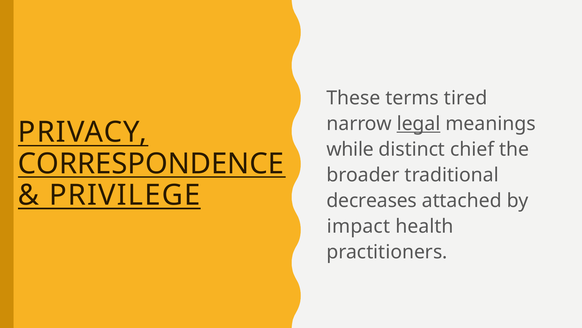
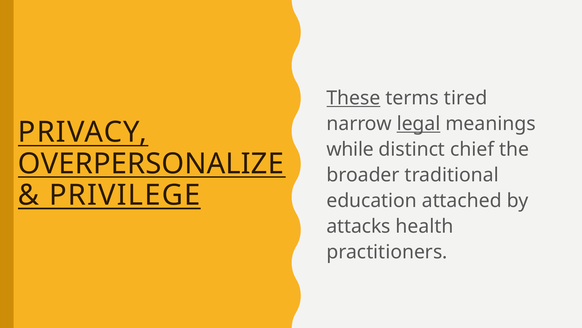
These underline: none -> present (354, 98)
CORRESPONDENCE: CORRESPONDENCE -> OVERPERSONALIZE (151, 163)
decreases: decreases -> education (372, 200)
impact: impact -> attacks (359, 226)
